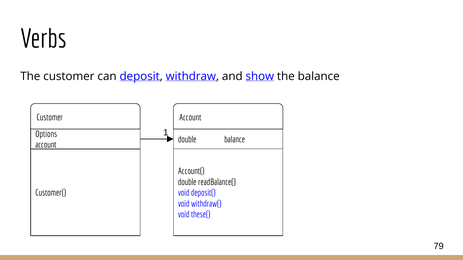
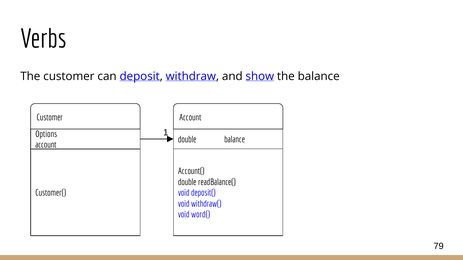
these(: these( -> word( (201, 215)
